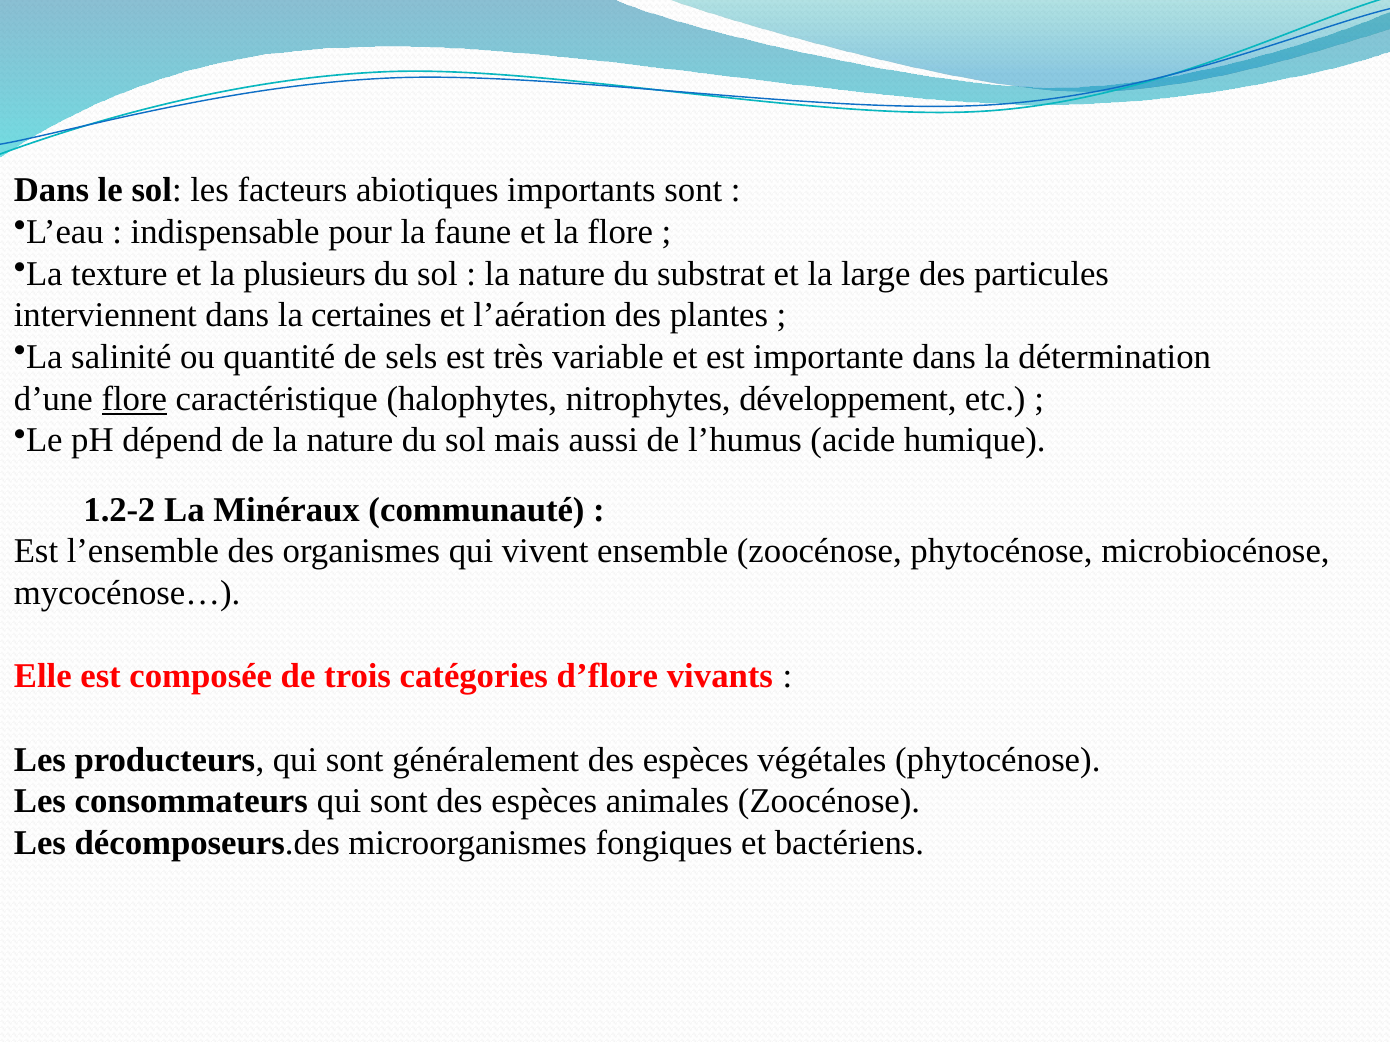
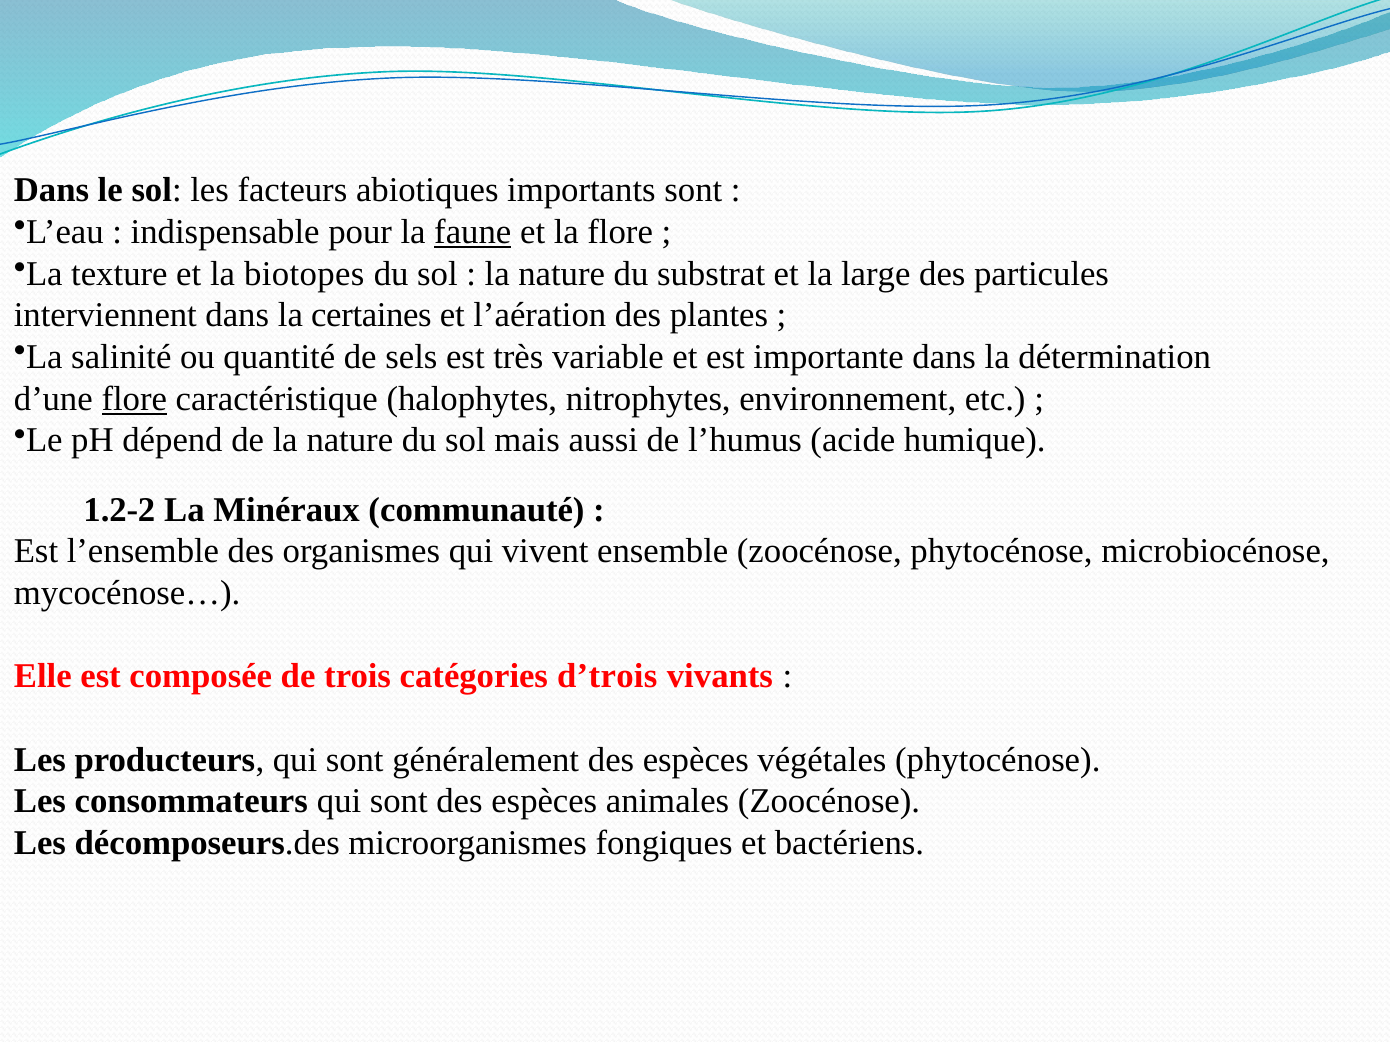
faune underline: none -> present (473, 232)
plusieurs: plusieurs -> biotopes (304, 274)
développement: développement -> environnement (848, 399)
d’flore: d’flore -> d’trois (607, 677)
